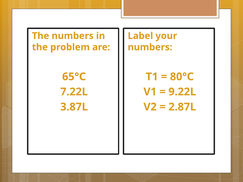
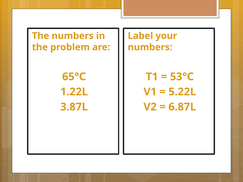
80°C: 80°C -> 53°C (182, 77)
7.22L: 7.22L -> 1.22L (74, 92)
9.22L: 9.22L -> 5.22L (182, 92)
2.87L: 2.87L -> 6.87L (182, 107)
